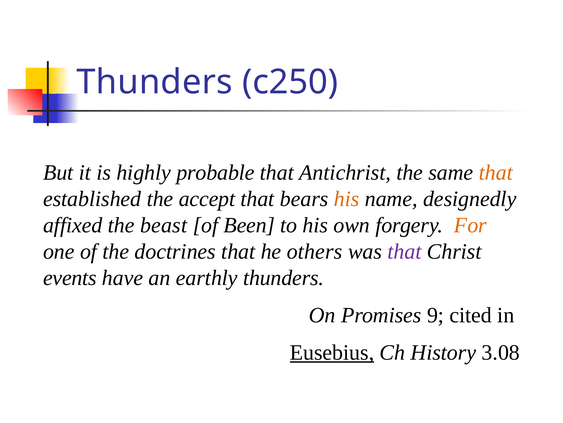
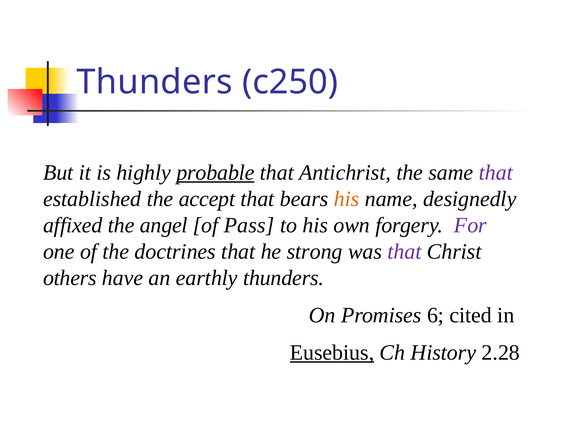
probable underline: none -> present (215, 172)
that colour: orange -> purple (496, 172)
beast: beast -> angel (164, 225)
Been: Been -> Pass (249, 225)
For colour: orange -> purple (470, 225)
others: others -> strong (315, 251)
events: events -> others (70, 277)
9: 9 -> 6 (436, 315)
3.08: 3.08 -> 2.28 (501, 352)
